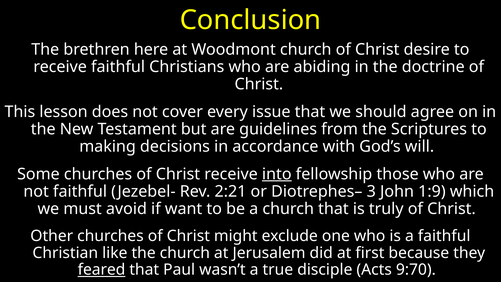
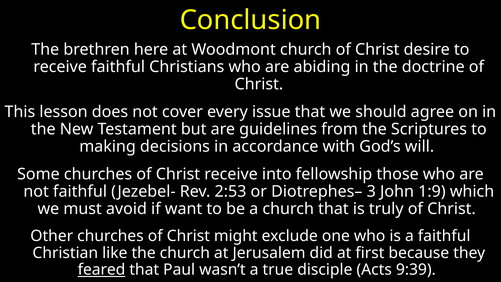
into underline: present -> none (277, 174)
2:21: 2:21 -> 2:53 (230, 191)
9:70: 9:70 -> 9:39 (416, 270)
